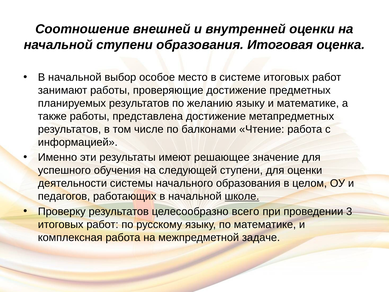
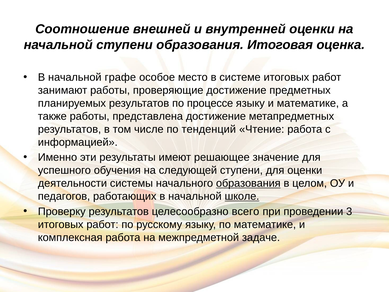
выбор: выбор -> графе (120, 77)
желанию: желанию -> процессе (210, 103)
балконами: балконами -> тенденций (209, 129)
образования underline: none -> present (248, 183)
